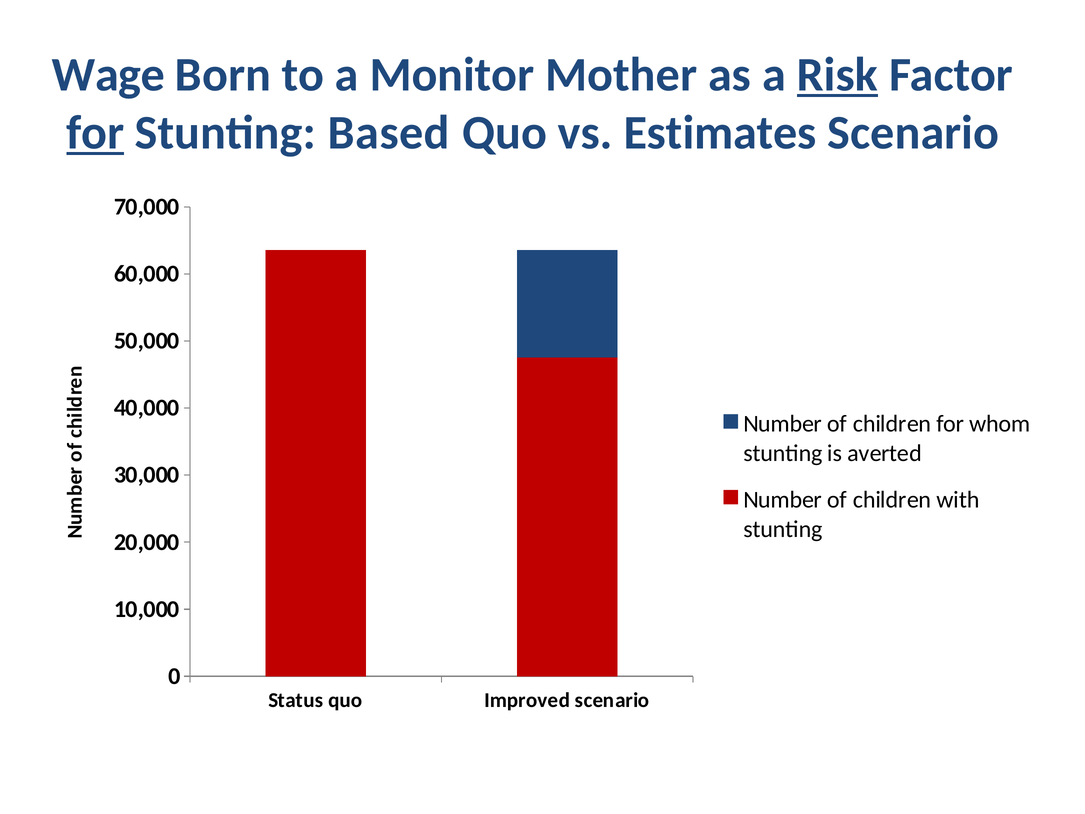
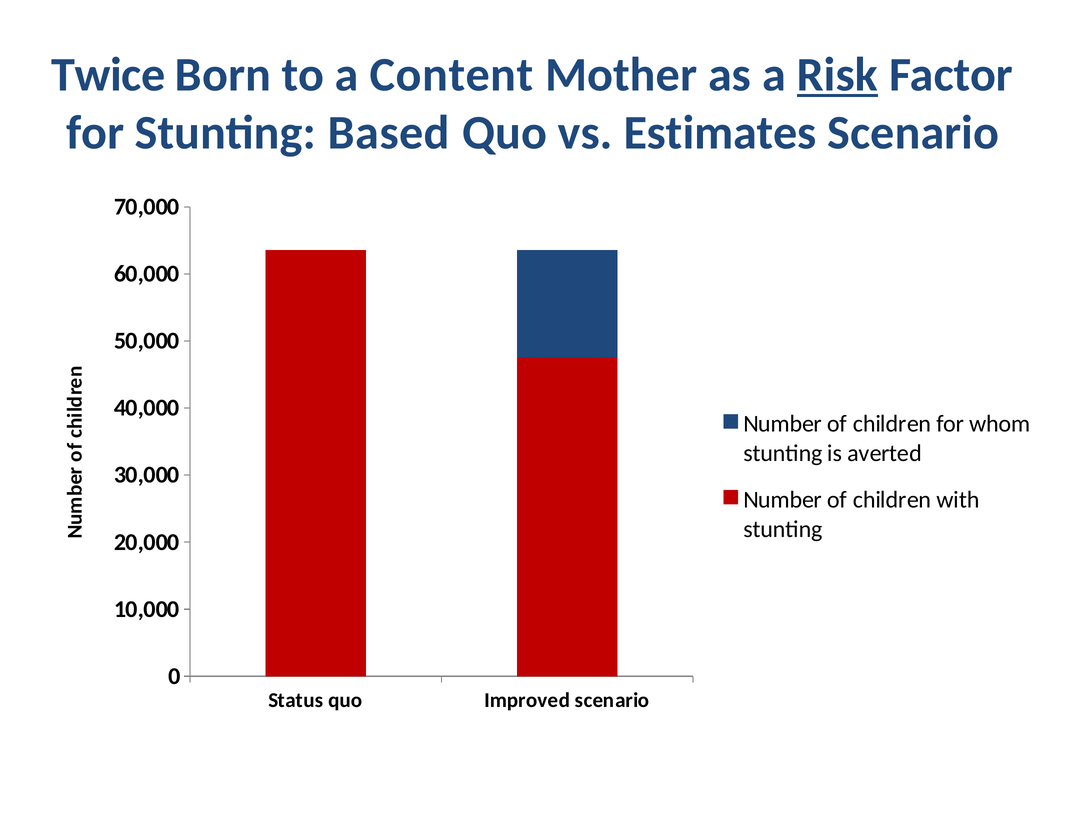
Wage: Wage -> Twice (108, 75)
Monitor: Monitor -> Content (452, 75)
for underline: present -> none (95, 133)
